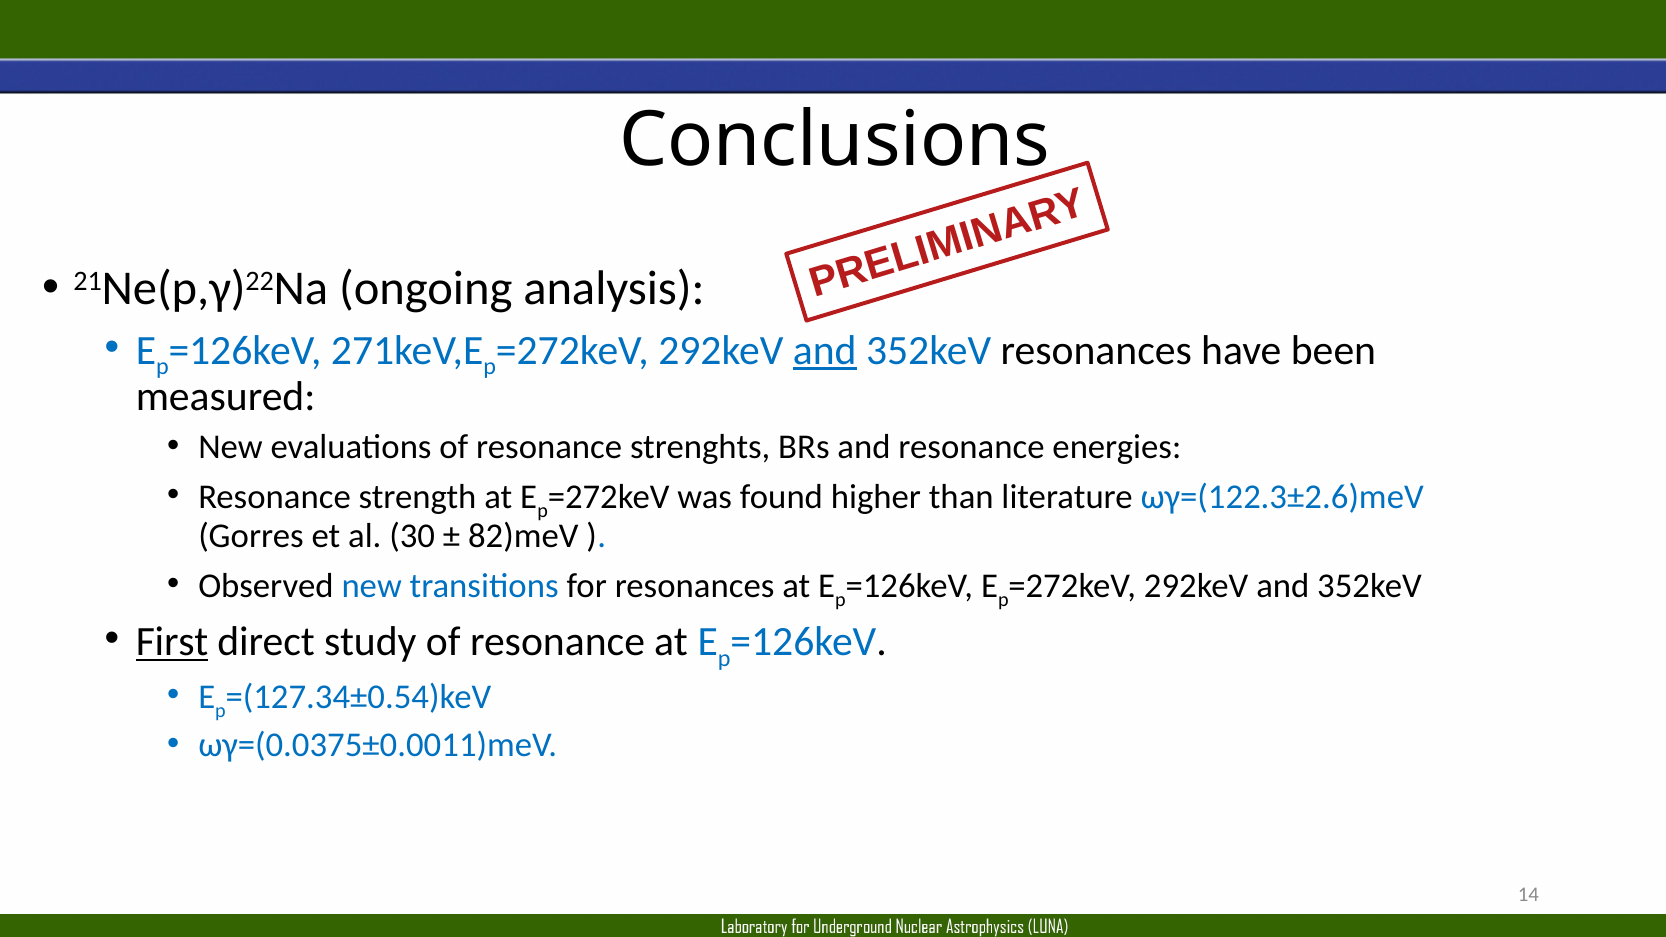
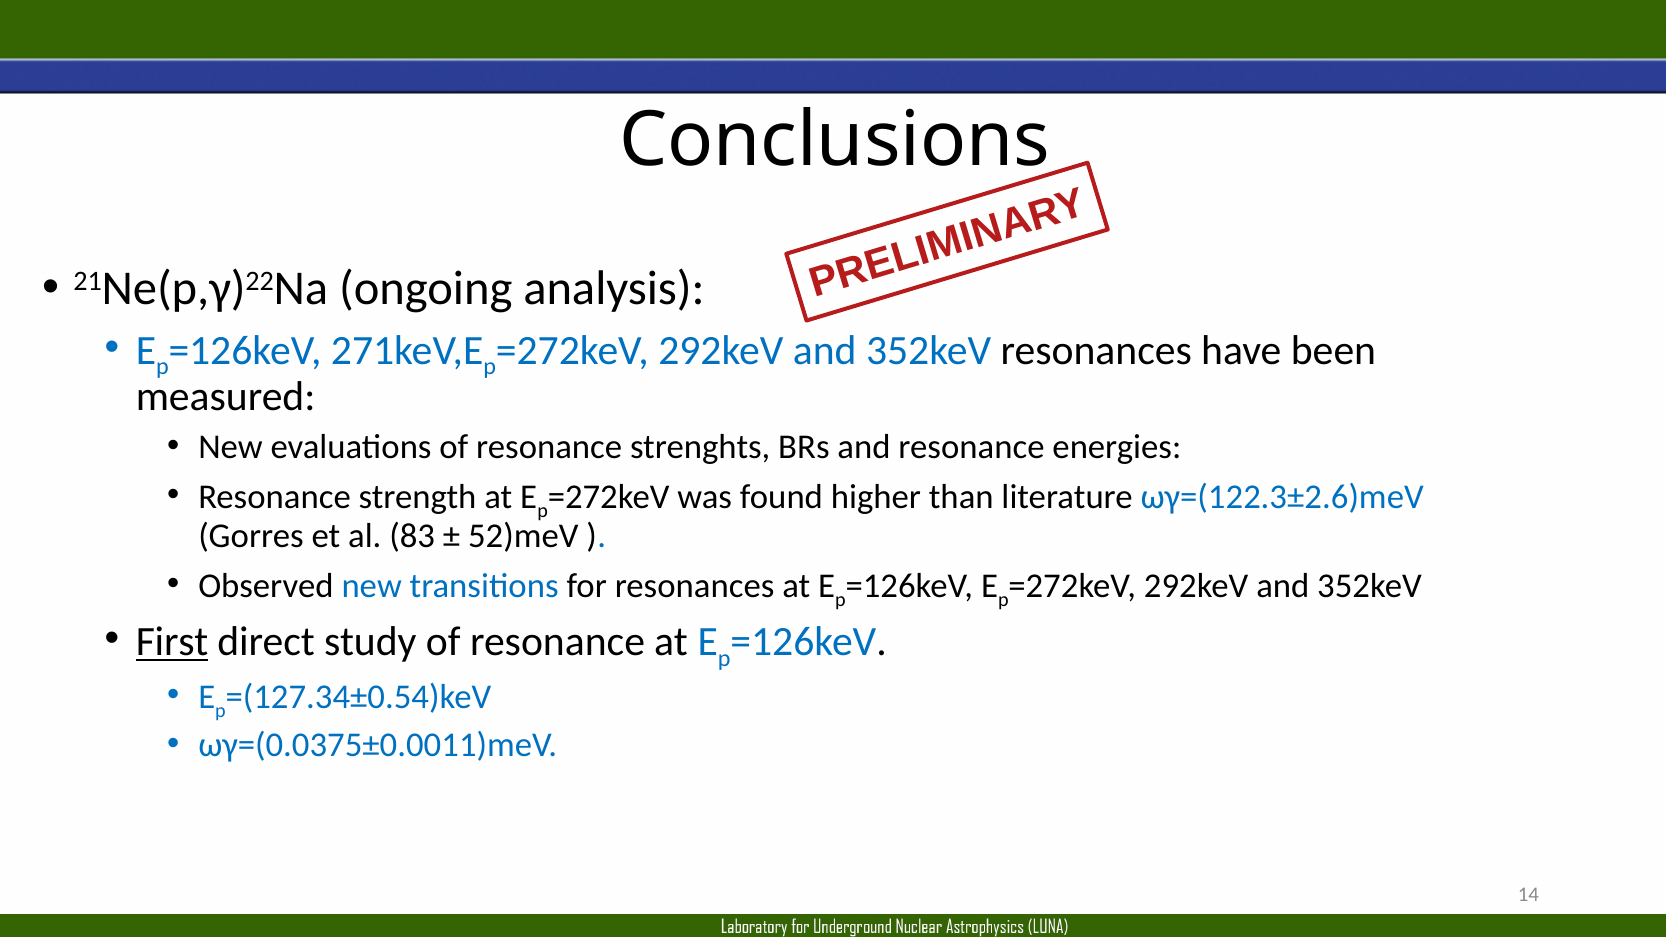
and underline: present -> none (825, 351)
30: 30 -> 83 (412, 536)
82)meV: 82)meV -> 52)meV (523, 536)
